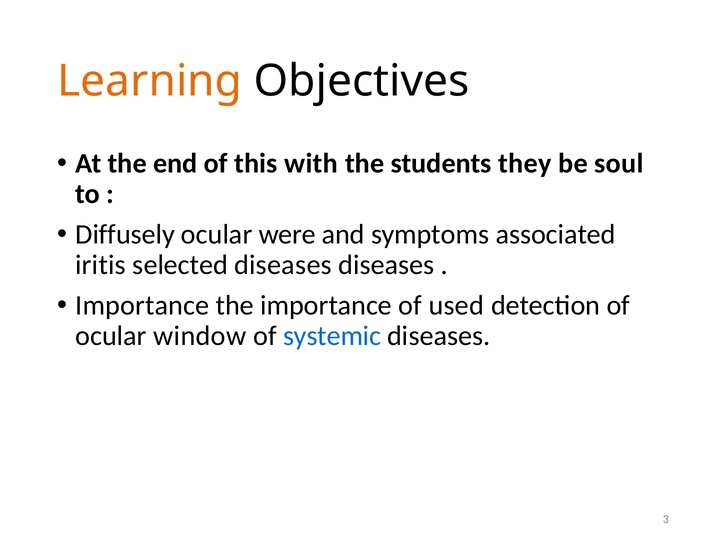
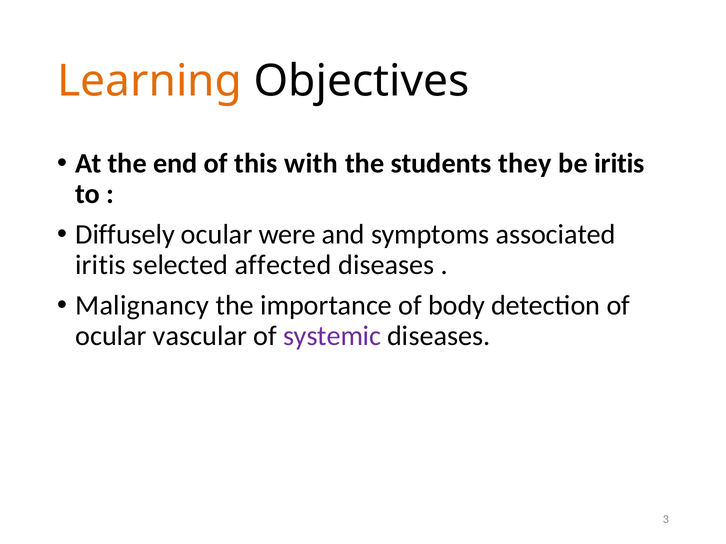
be soul: soul -> iritis (619, 164)
selected diseases: diseases -> affected (283, 265)
Importance: Importance -> Malignancy (142, 306)
used: used -> body (457, 306)
window: window -> vascular (200, 336)
systemic colour: blue -> purple (332, 336)
